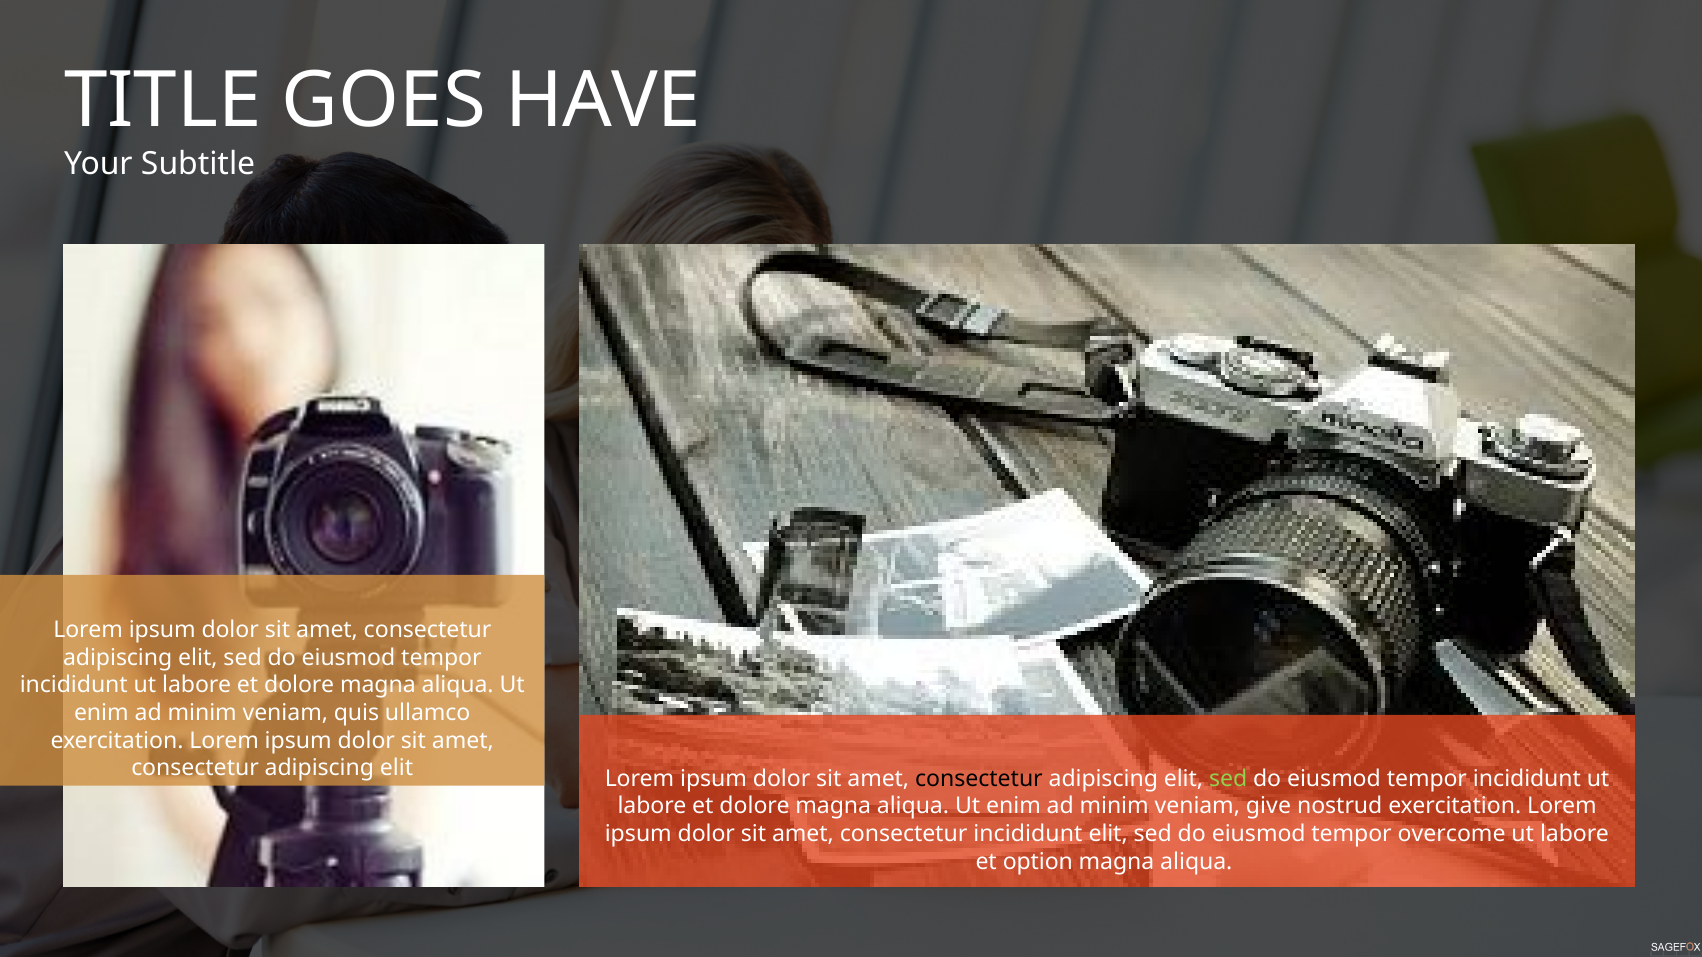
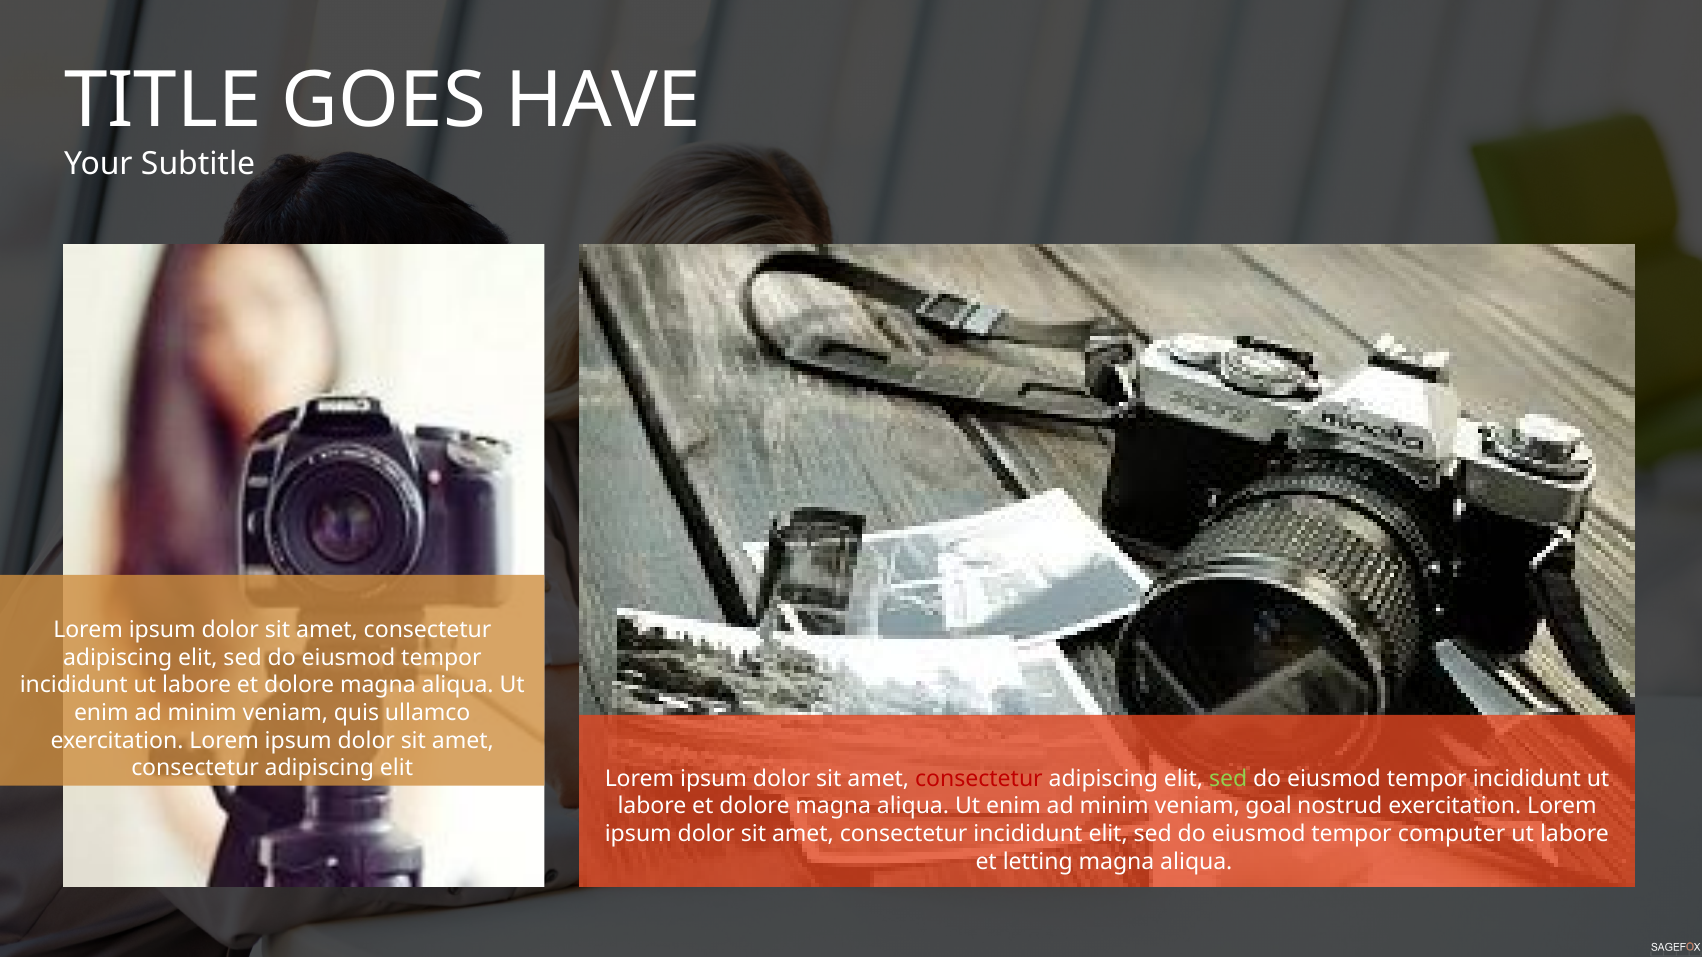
consectetur colour: black -> red (979, 779)
give: give -> goal (1269, 807)
overcome: overcome -> computer (1452, 834)
option: option -> letting (1038, 862)
